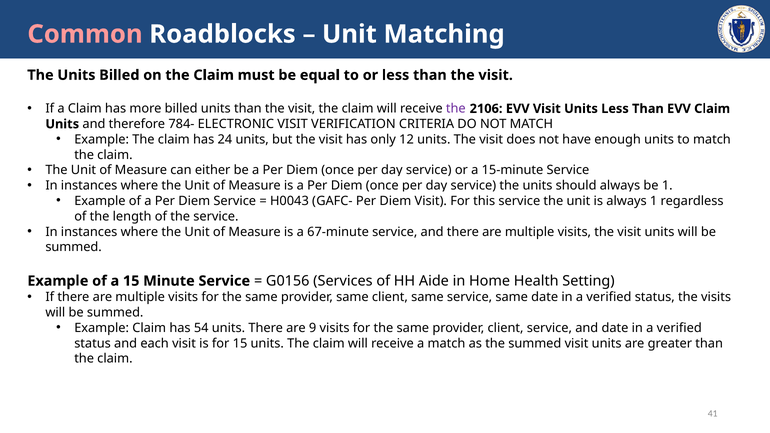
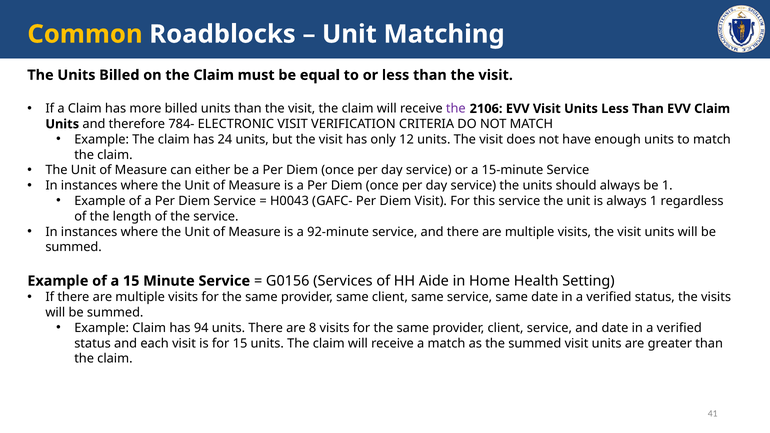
Common colour: pink -> yellow (85, 34)
67-minute: 67-minute -> 92-minute (338, 232)
54: 54 -> 94 (201, 328)
9: 9 -> 8 (313, 328)
